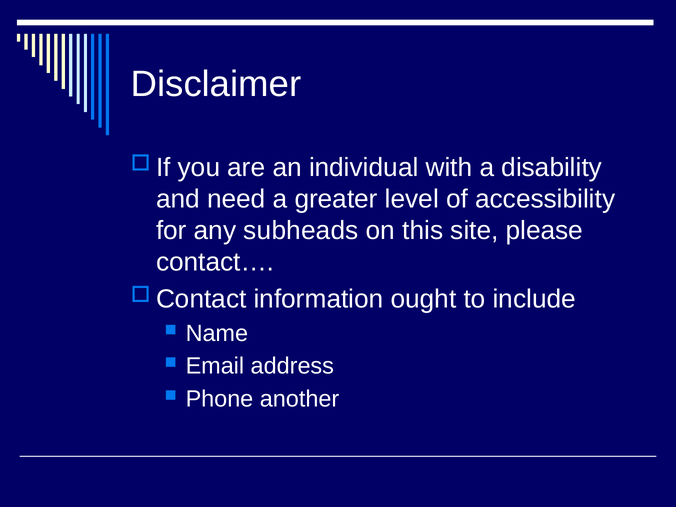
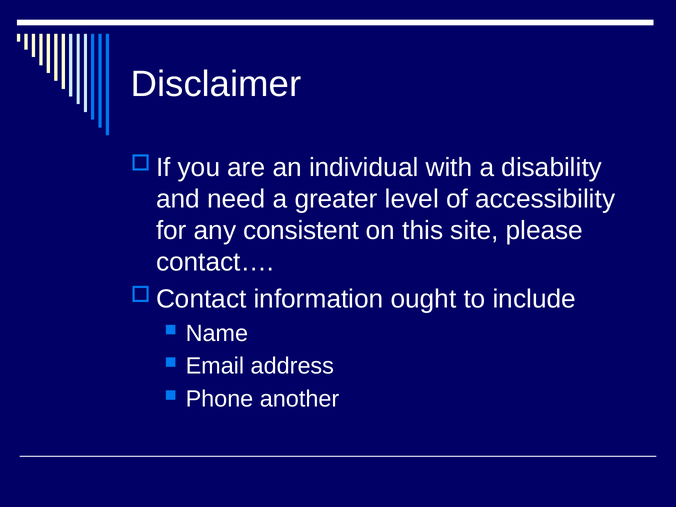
subheads: subheads -> consistent (301, 231)
